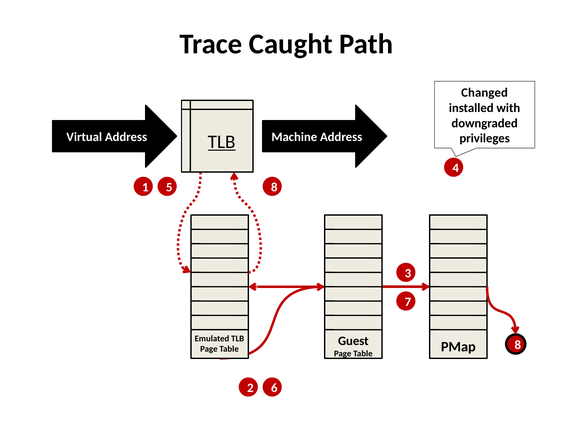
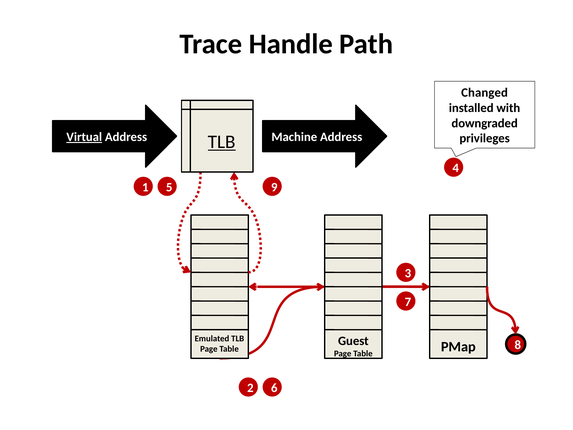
Caught: Caught -> Handle (291, 44)
Virtual underline: none -> present (84, 137)
1 8: 8 -> 9 (274, 187)
